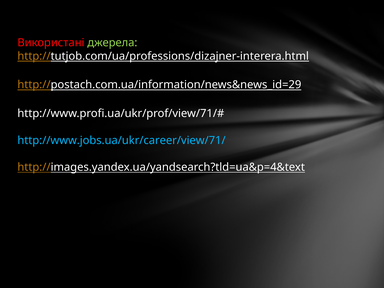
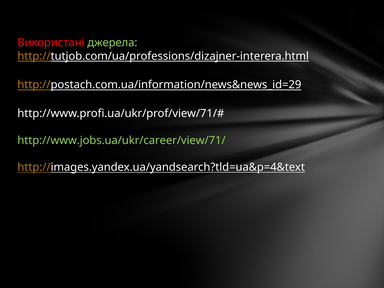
http://www.jobs.ua/ukr/career/view/71/ colour: light blue -> light green (122, 140)
